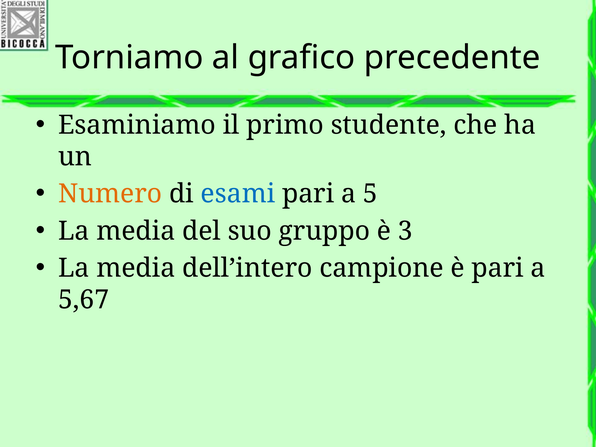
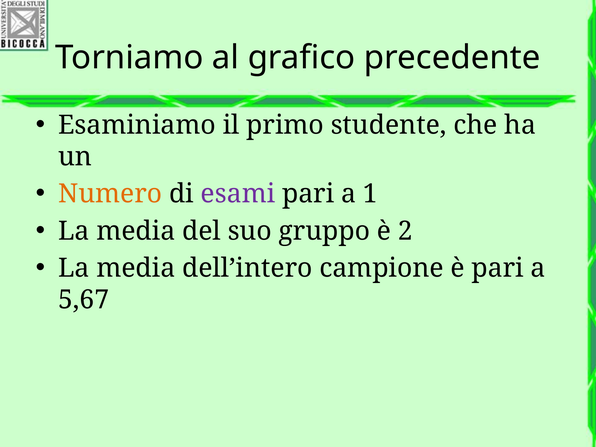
esami colour: blue -> purple (238, 194)
5: 5 -> 1 (370, 194)
3: 3 -> 2 (405, 231)
